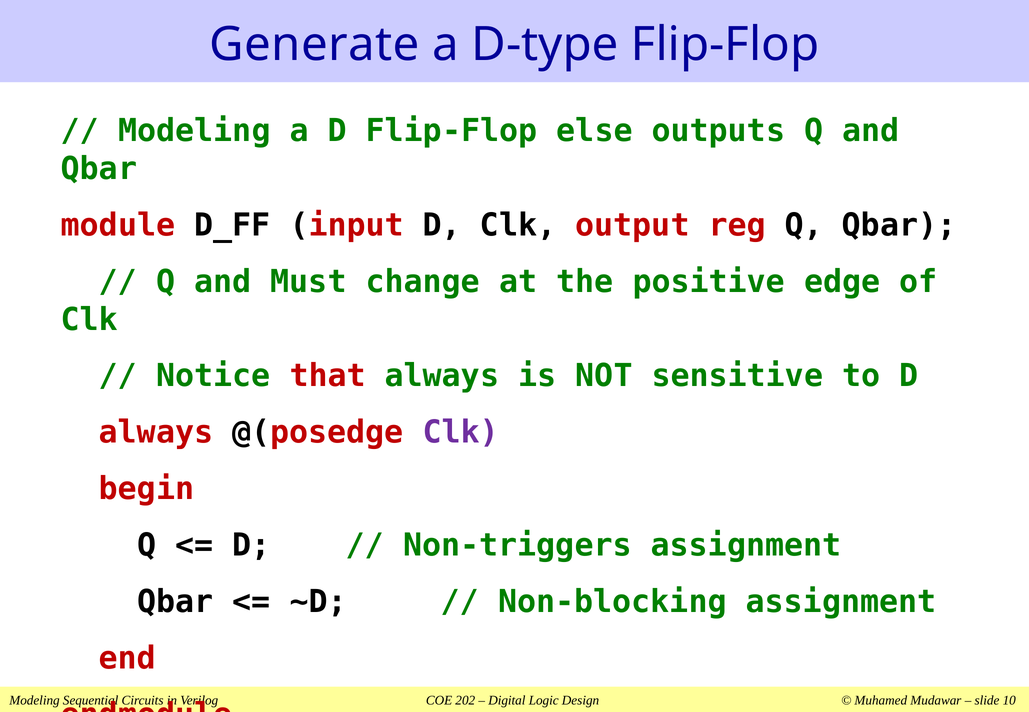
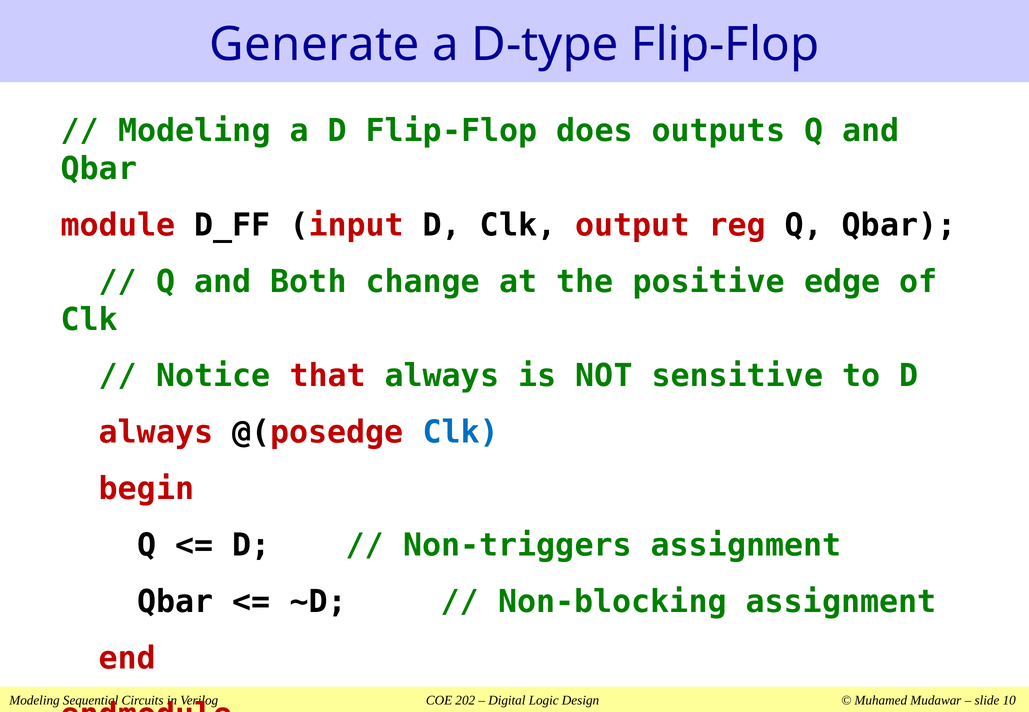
else: else -> does (595, 131)
Must: Must -> Both (309, 282)
Clk colour: purple -> blue (461, 433)
